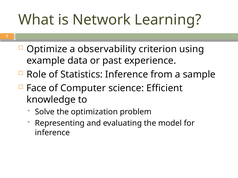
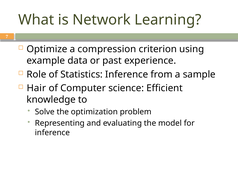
observability: observability -> compression (107, 49)
Face: Face -> Hair (36, 88)
